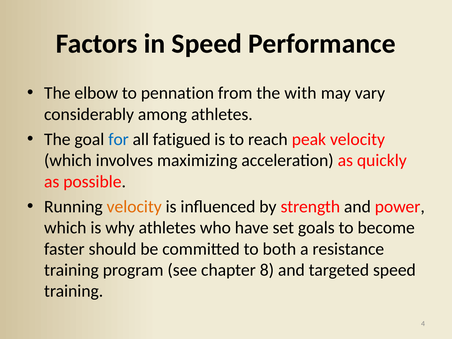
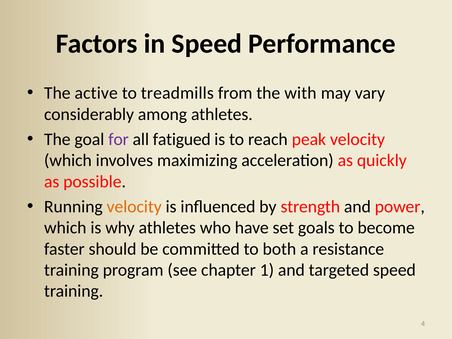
elbow: elbow -> active (96, 93)
pennation: pennation -> treadmills (177, 93)
for colour: blue -> purple (119, 139)
8: 8 -> 1 (267, 270)
